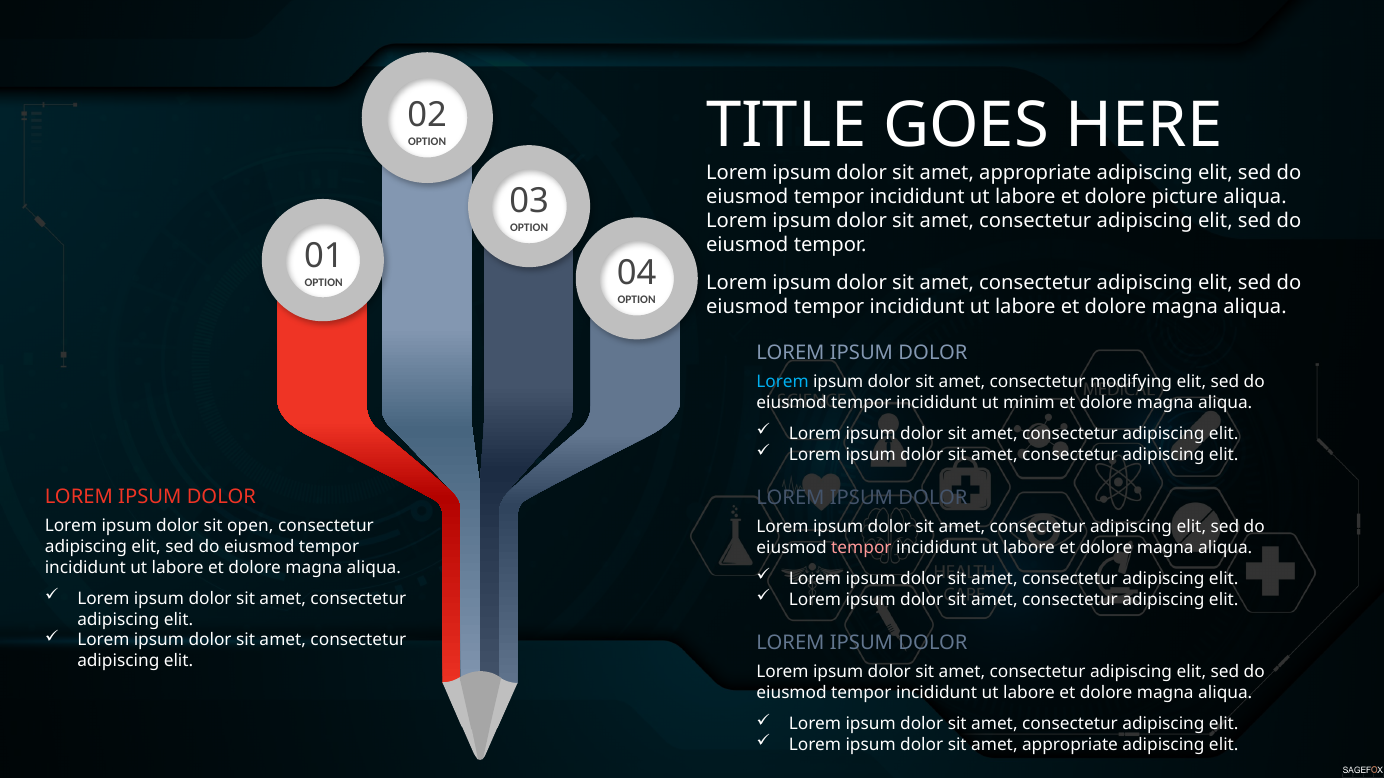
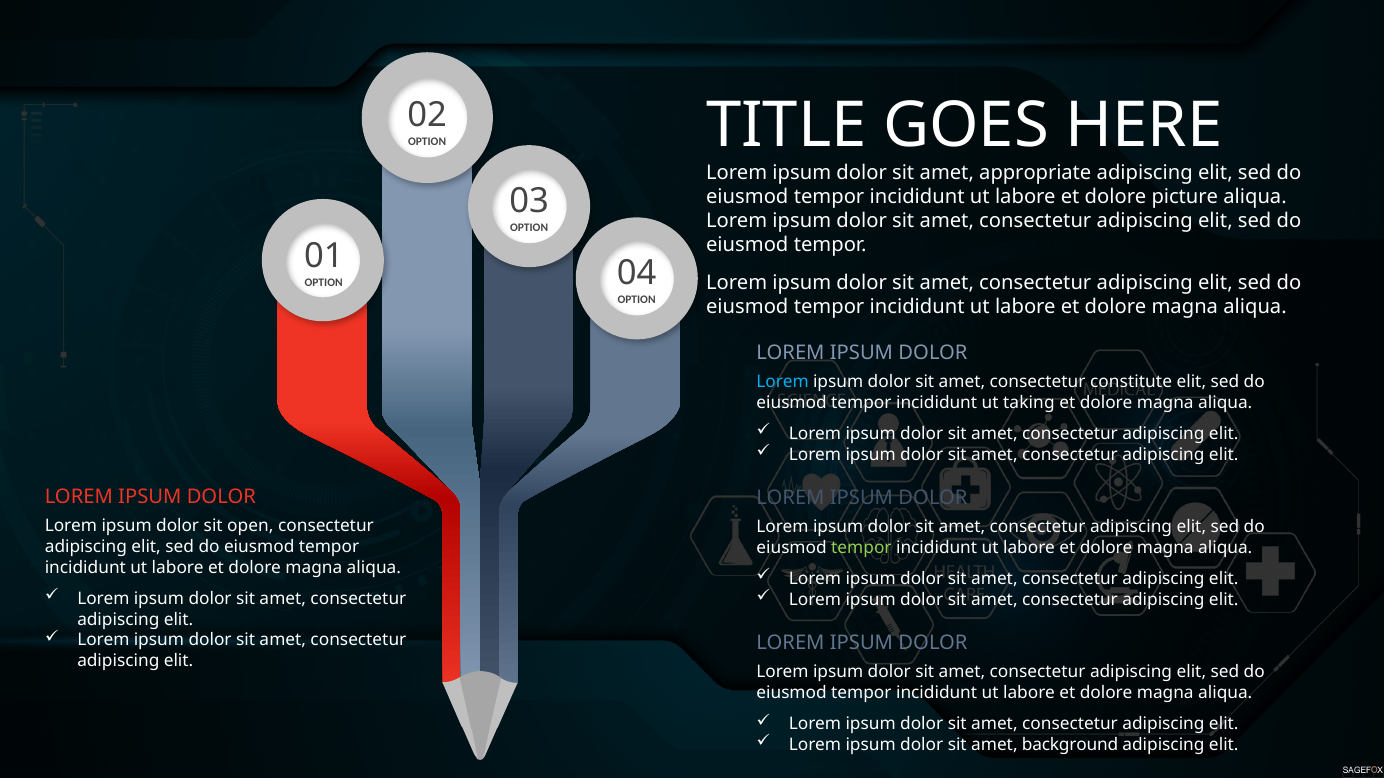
modifying: modifying -> constitute (1131, 382)
minim: minim -> taking (1029, 403)
tempor colour: pink -> light green (861, 548)
appropriate: appropriate -> background (1070, 745)
